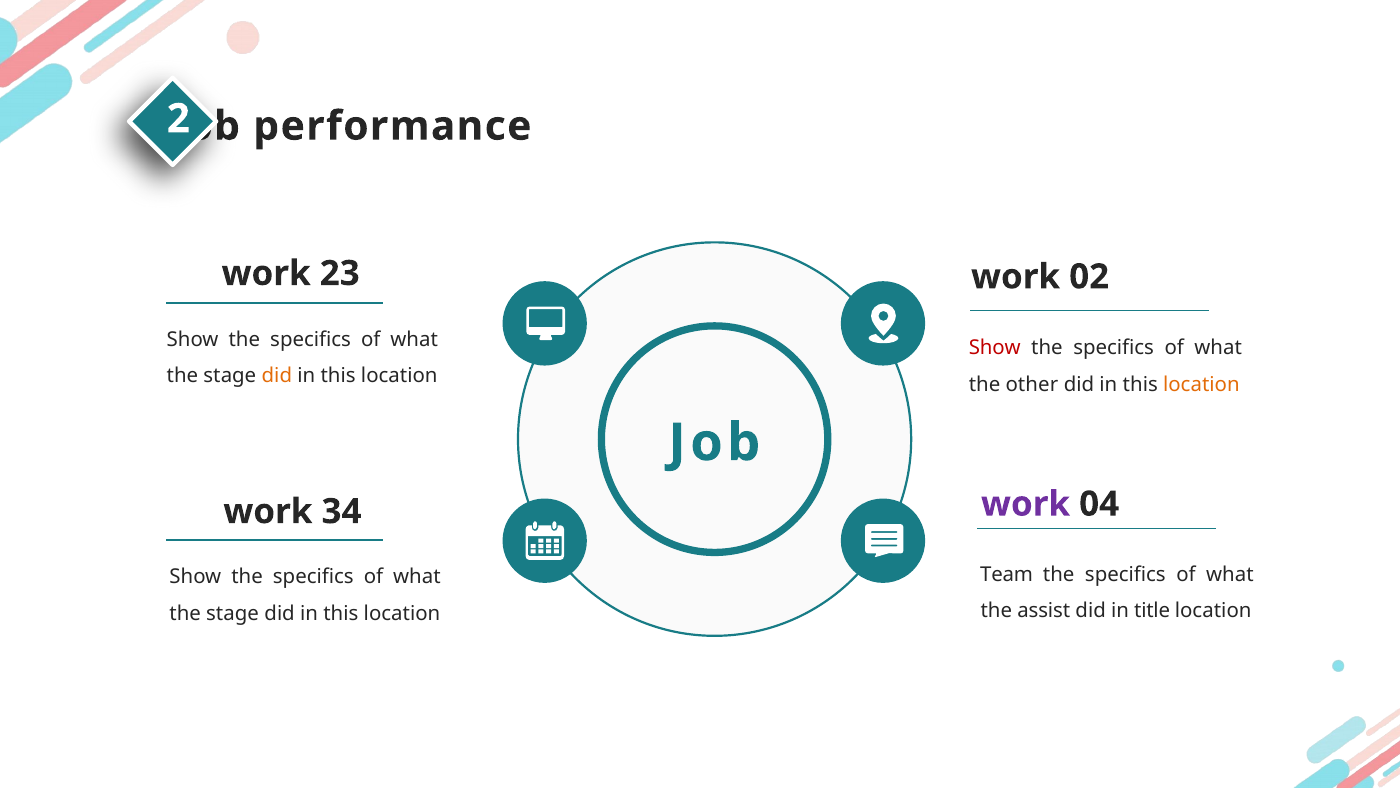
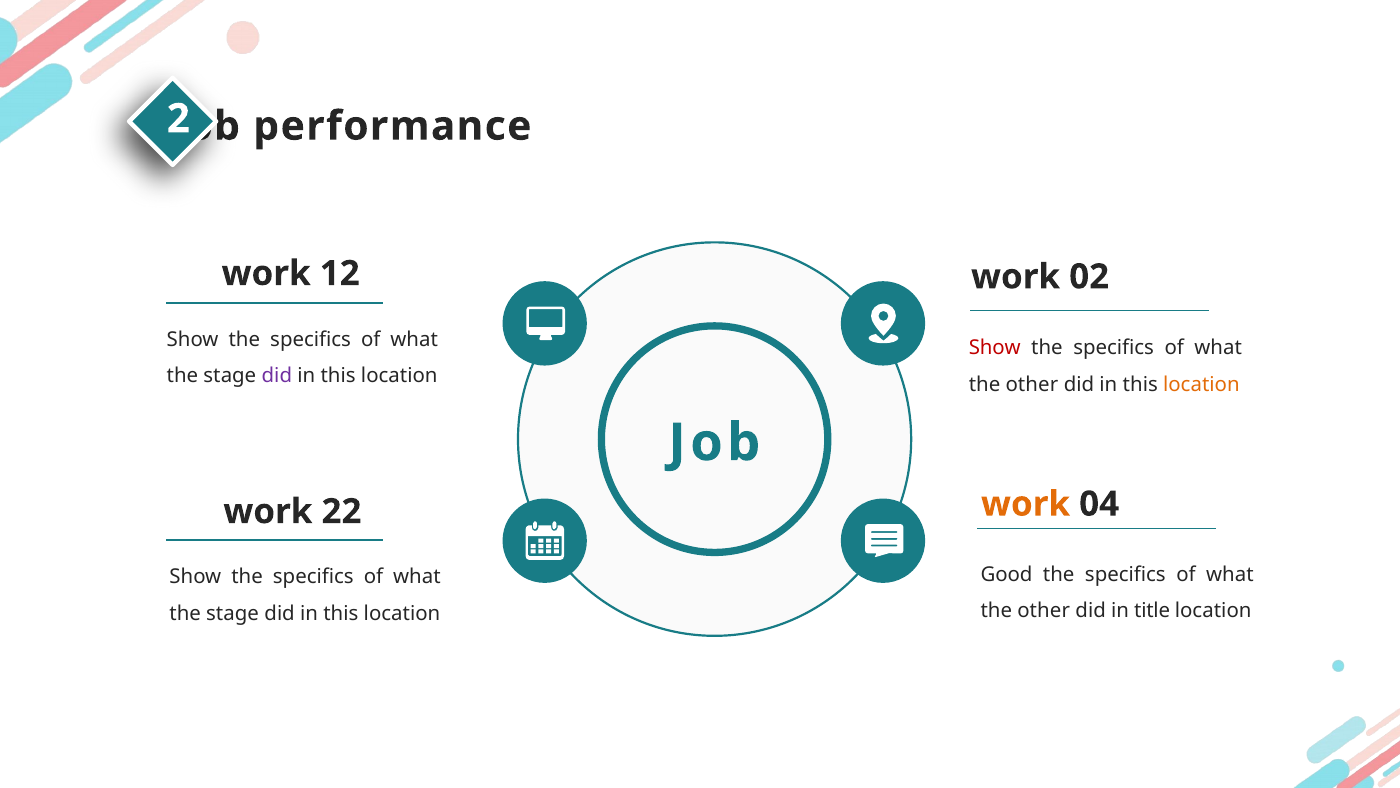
23: 23 -> 12 (340, 273)
did colour: orange -> purple (277, 376)
work colour: purple -> orange (1026, 504)
34: 34 -> 22 (342, 511)
Team: Team -> Good (1006, 574)
assist: assist -> other (1044, 611)
